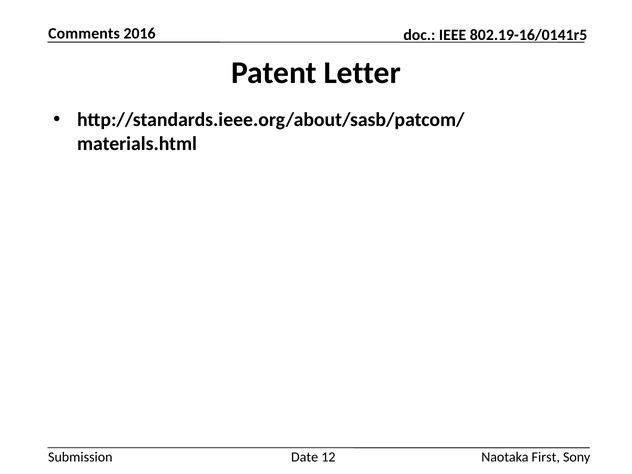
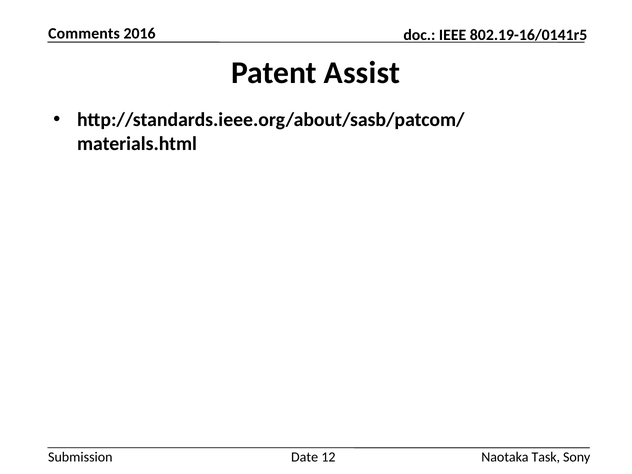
Letter: Letter -> Assist (362, 73)
First: First -> Task (546, 457)
